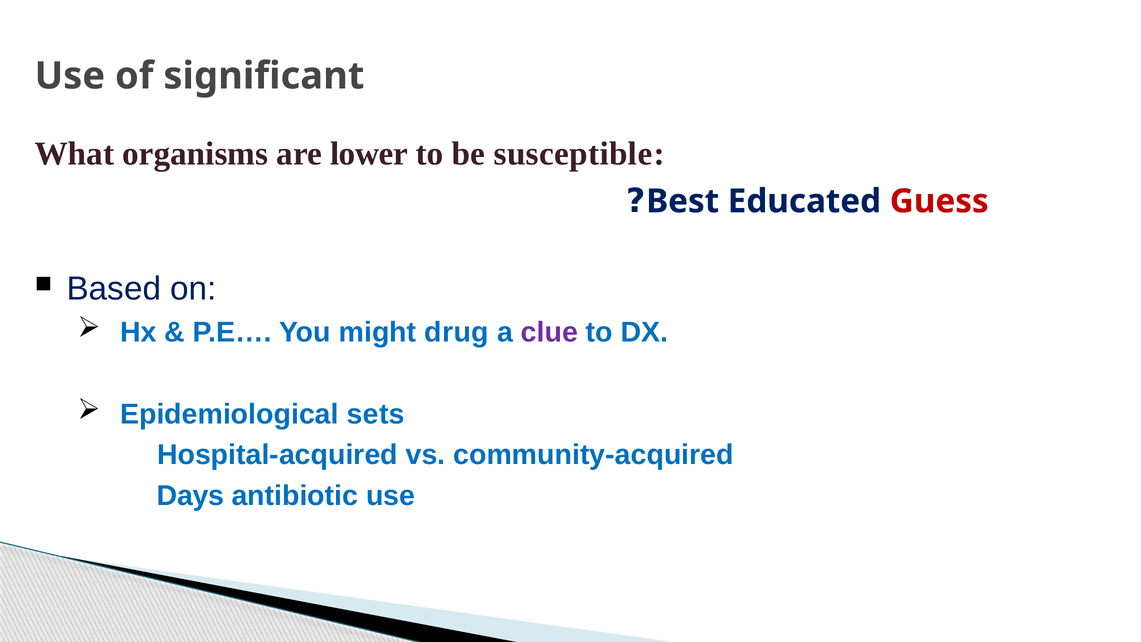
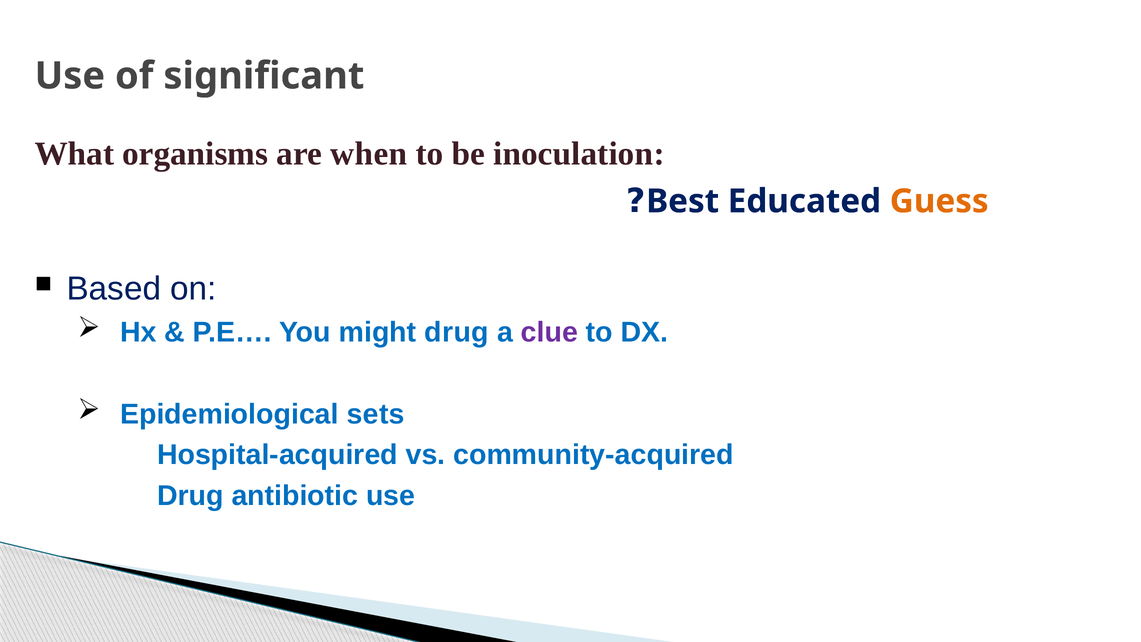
lower: lower -> when (369, 154)
susceptible: susceptible -> inoculation (573, 154)
Guess colour: red -> orange (939, 201)
Days: Days -> Drug (190, 496)
